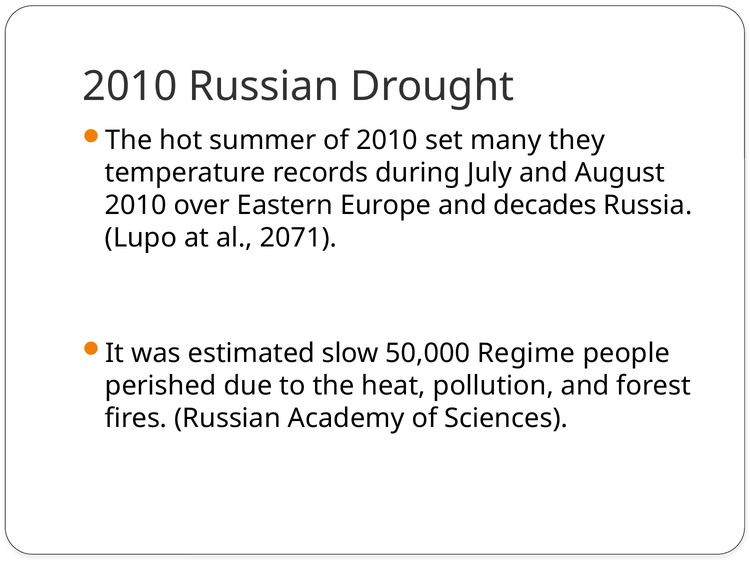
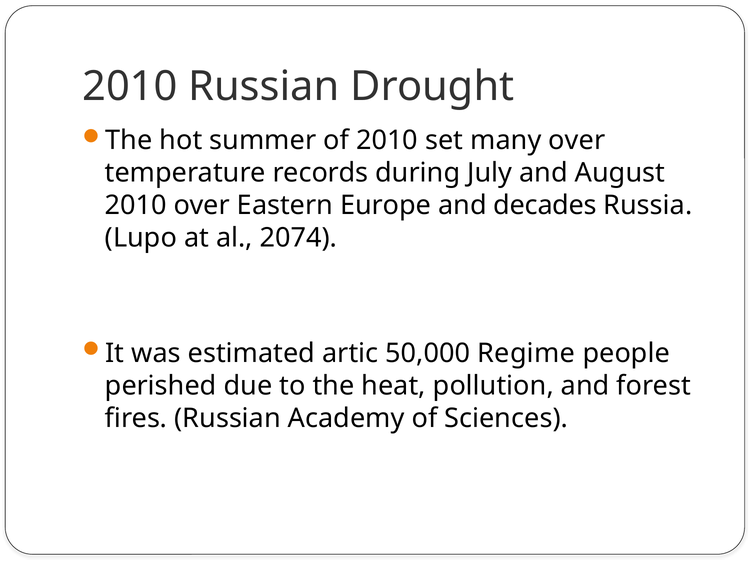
many they: they -> over (577, 141)
2071: 2071 -> 2074 (298, 238)
slow: slow -> artic (350, 354)
